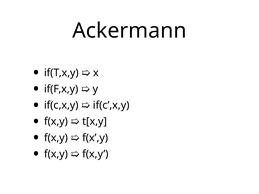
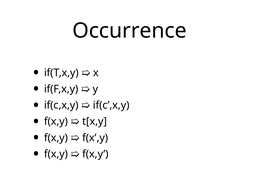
Ackermann: Ackermann -> Occurrence (129, 31)
